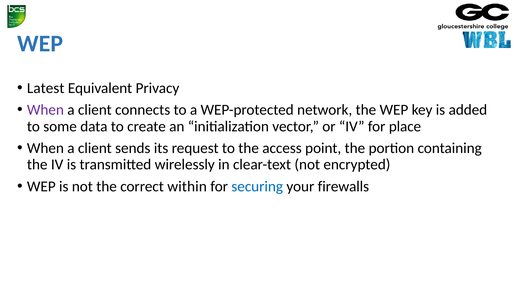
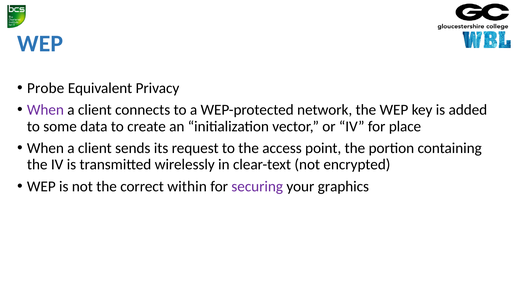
Latest: Latest -> Probe (46, 88)
securing colour: blue -> purple (257, 186)
firewalls: firewalls -> graphics (343, 186)
